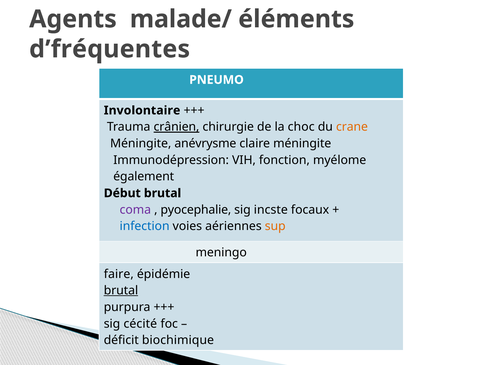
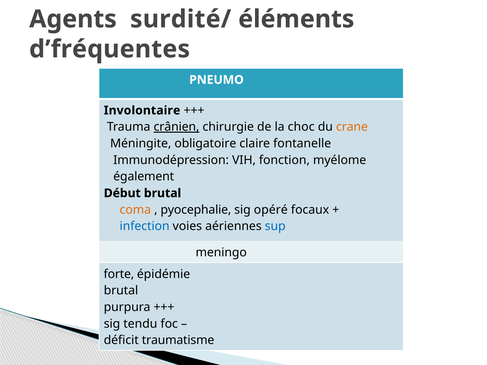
malade/: malade/ -> surdité/ (181, 19)
anévrysme: anévrysme -> obligatoire (205, 144)
claire méningite: méningite -> fontanelle (302, 144)
coma colour: purple -> orange (135, 210)
incste: incste -> opéré (271, 210)
sup colour: orange -> blue (275, 226)
faire: faire -> forte (119, 274)
brutal underline: present -> none (121, 291)
cécité: cécité -> tendu (140, 324)
biochimique: biochimique -> traumatisme (178, 340)
